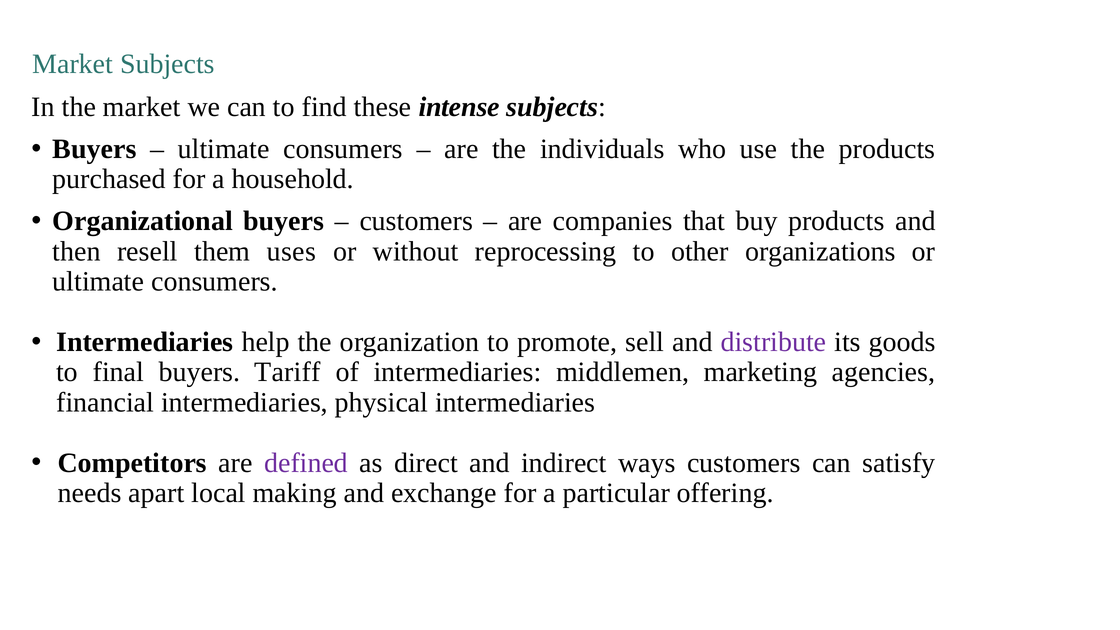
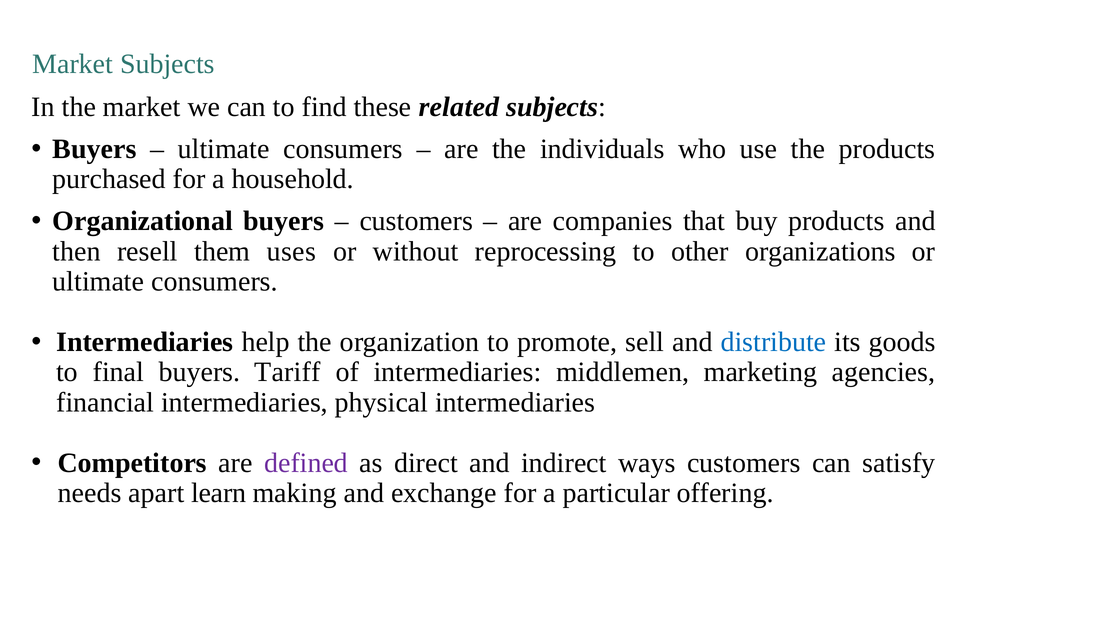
intense: intense -> related (459, 107)
distribute colour: purple -> blue (773, 342)
local: local -> learn (219, 493)
